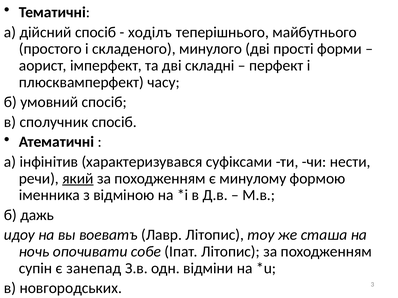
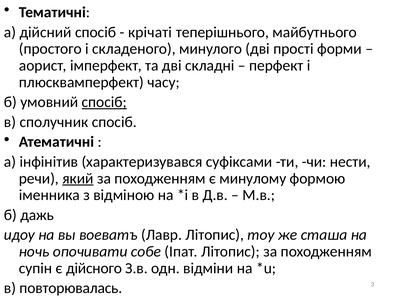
ходілъ: ходілъ -> крічаті (150, 32)
спосіб underline: none -> present (104, 102)
занепад: занепад -> дійсного (94, 269)
новгородських: новгородських -> повторювалась (71, 289)
